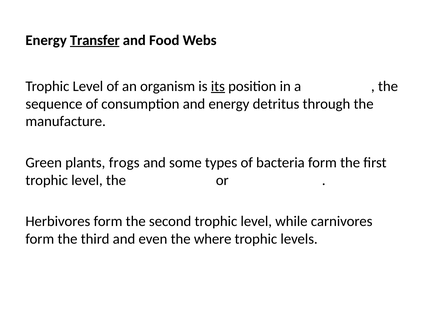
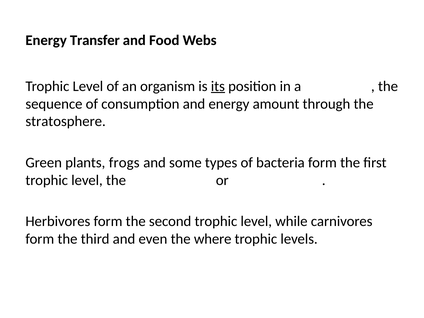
Transfer underline: present -> none (95, 40)
detritus: detritus -> amount (276, 104)
manufacture: manufacture -> stratosphere (66, 121)
